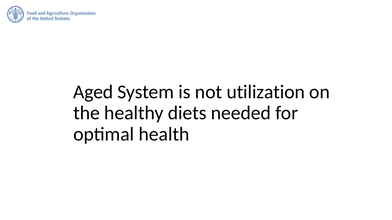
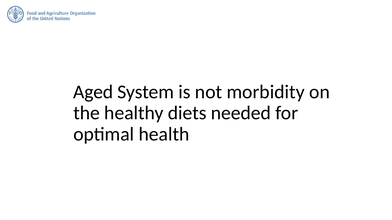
utilization: utilization -> morbidity (266, 92)
